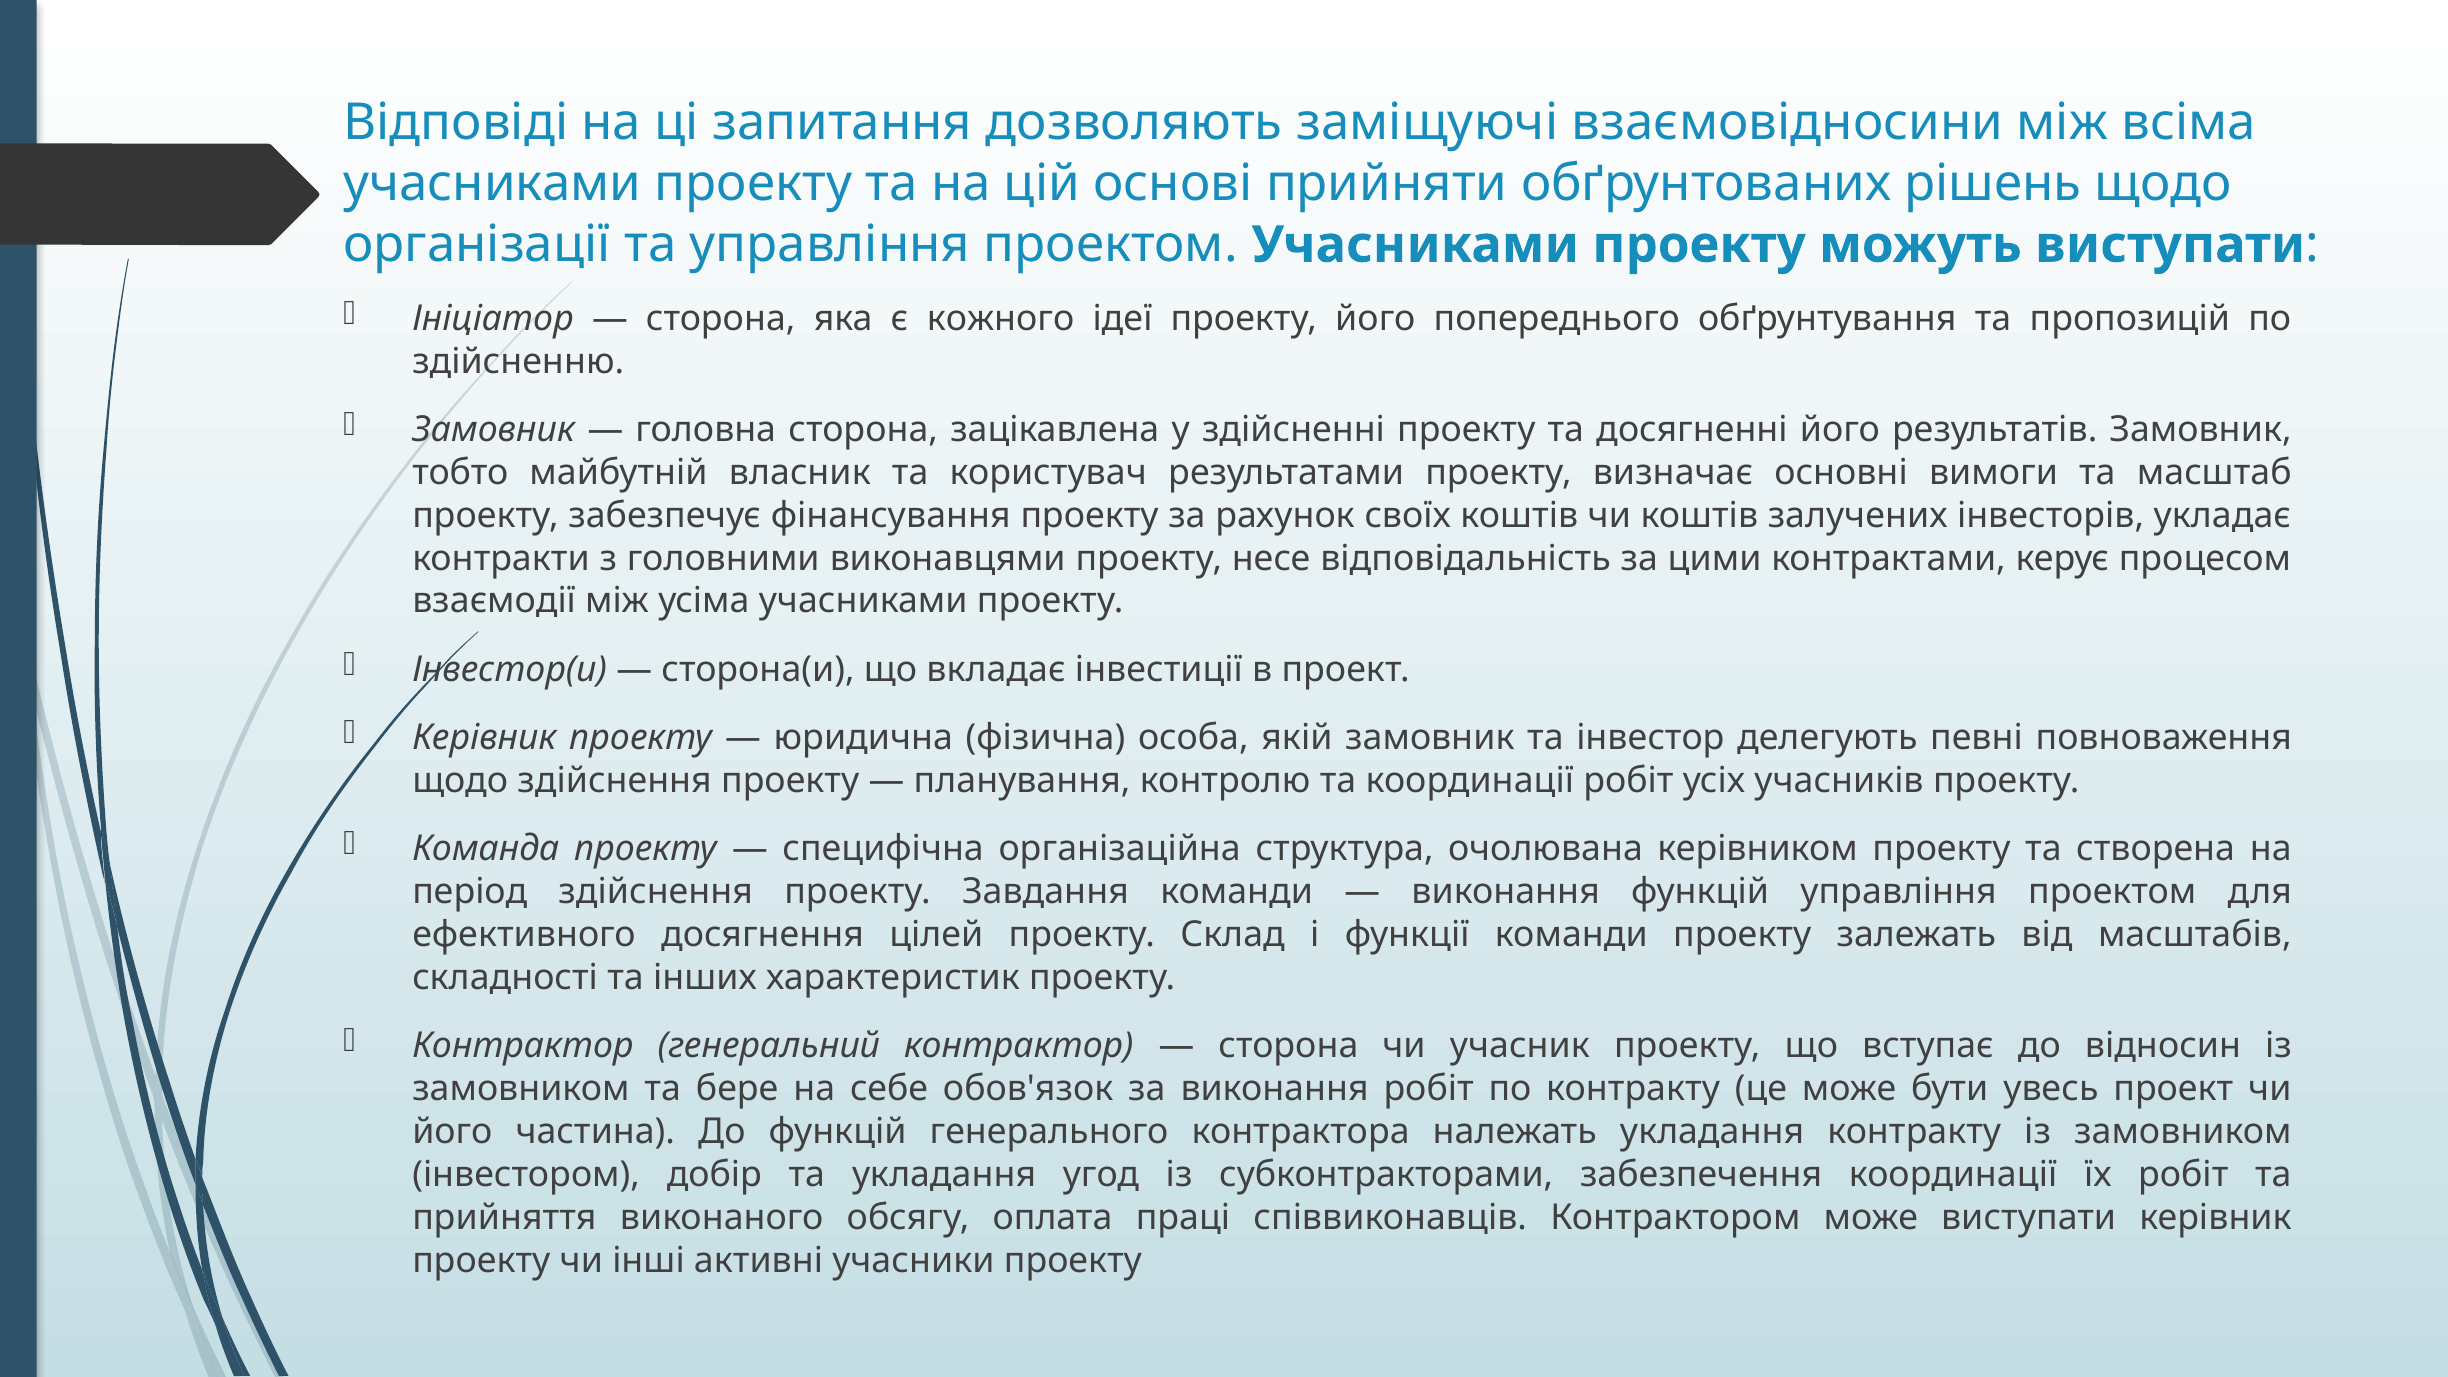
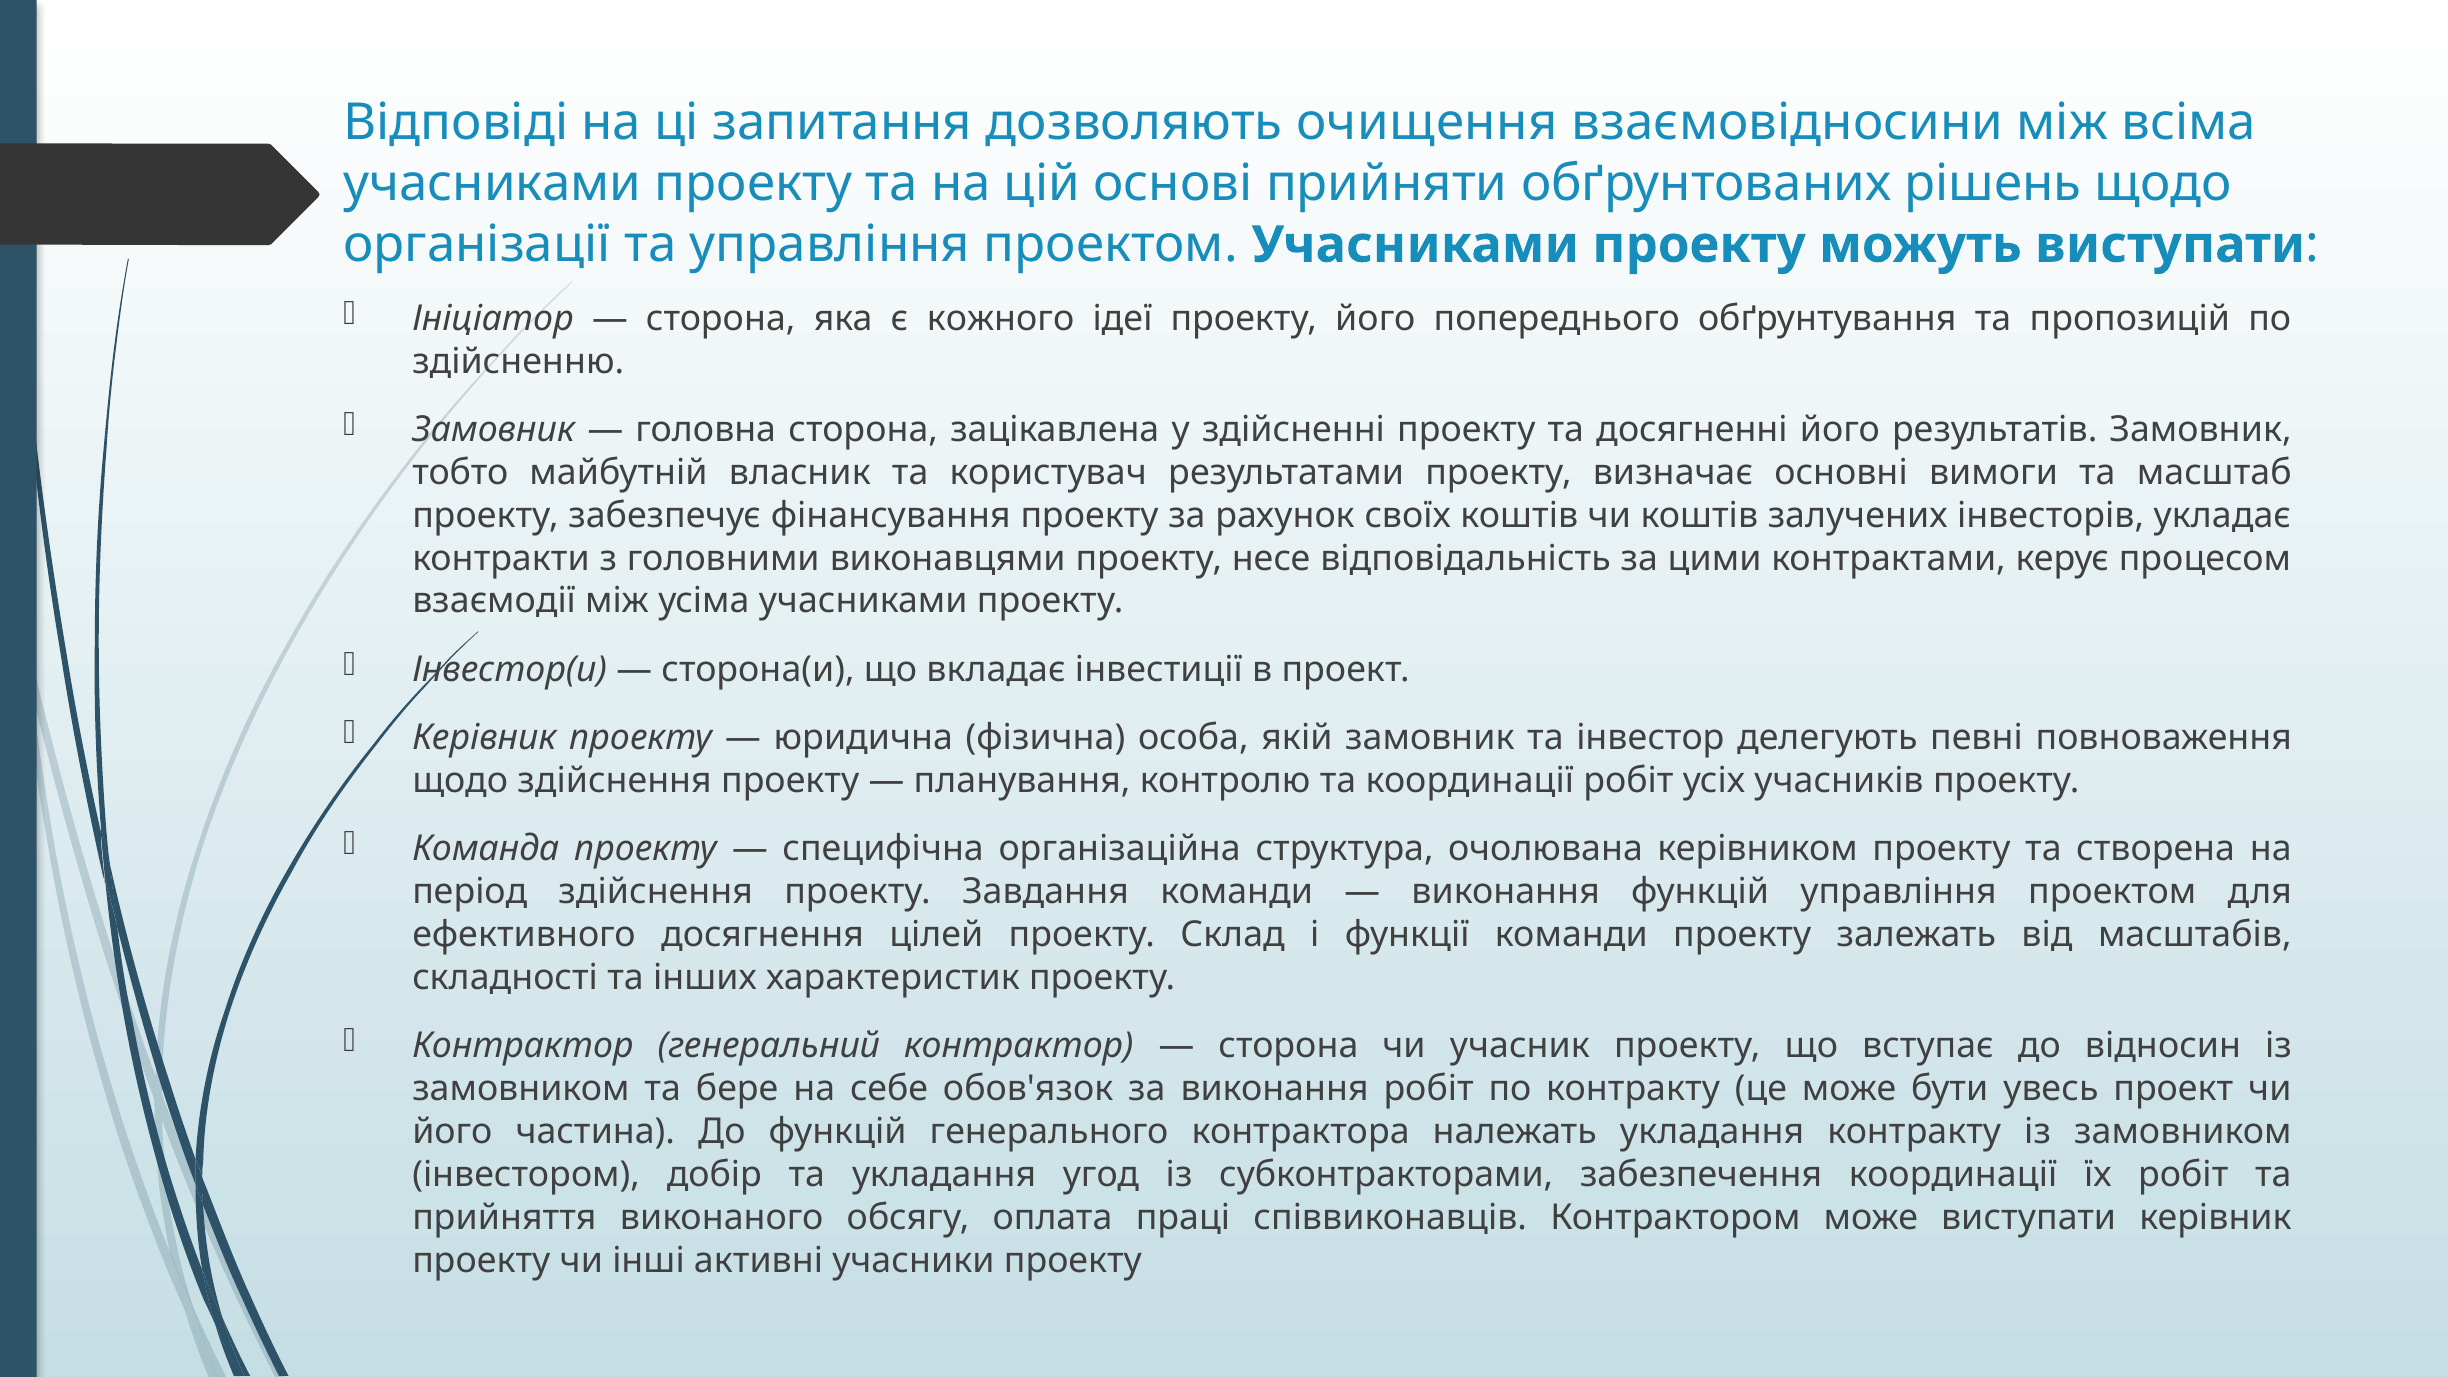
заміщуючі: заміщуючі -> очищення (1427, 123)
